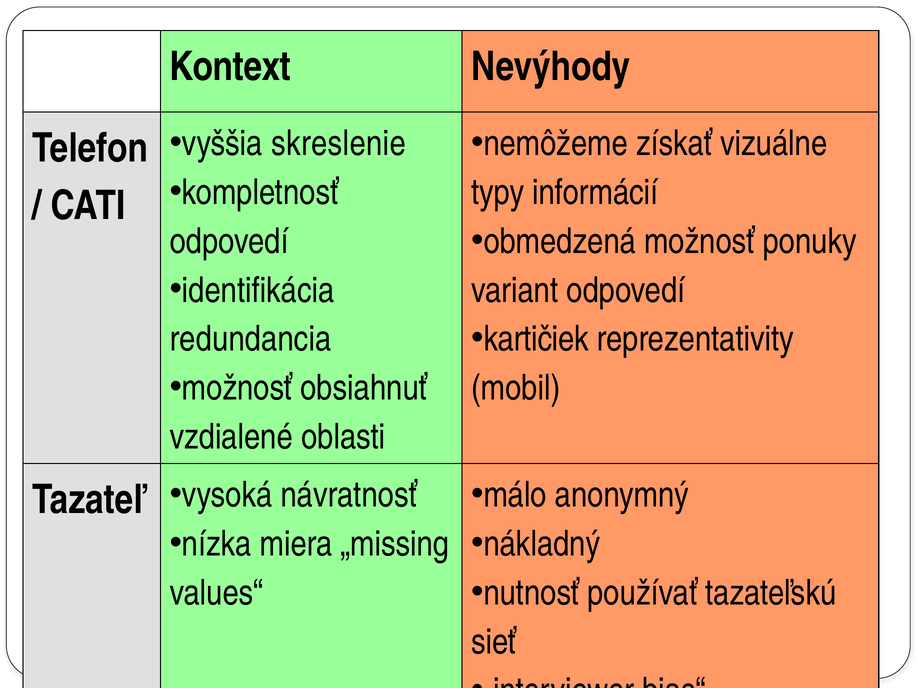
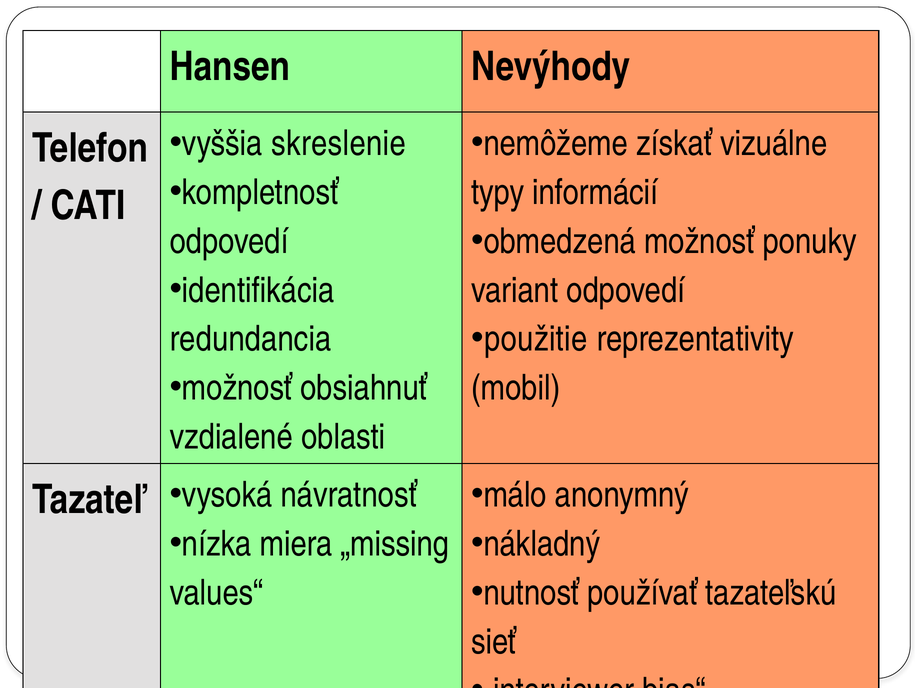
Kontext: Kontext -> Hansen (230, 67)
kartičiek: kartičiek -> použitie (536, 339)
